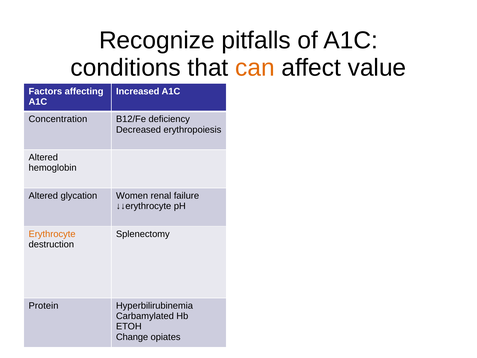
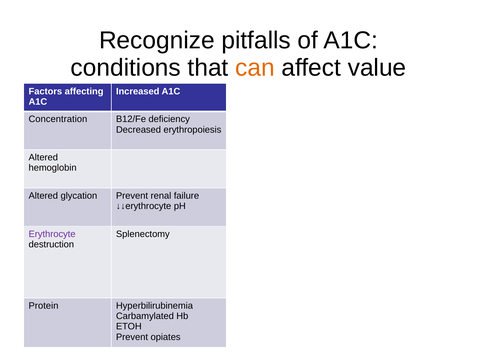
glycation Women: Women -> Prevent (132, 196)
Erythrocyte colour: orange -> purple (52, 234)
Change: Change -> Prevent (132, 337)
